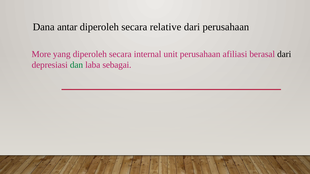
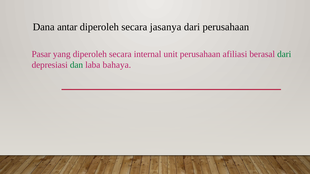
relative: relative -> jasanya (166, 27)
More: More -> Pasar (41, 54)
dari colour: black -> green (284, 54)
sebagai: sebagai -> bahaya (117, 65)
